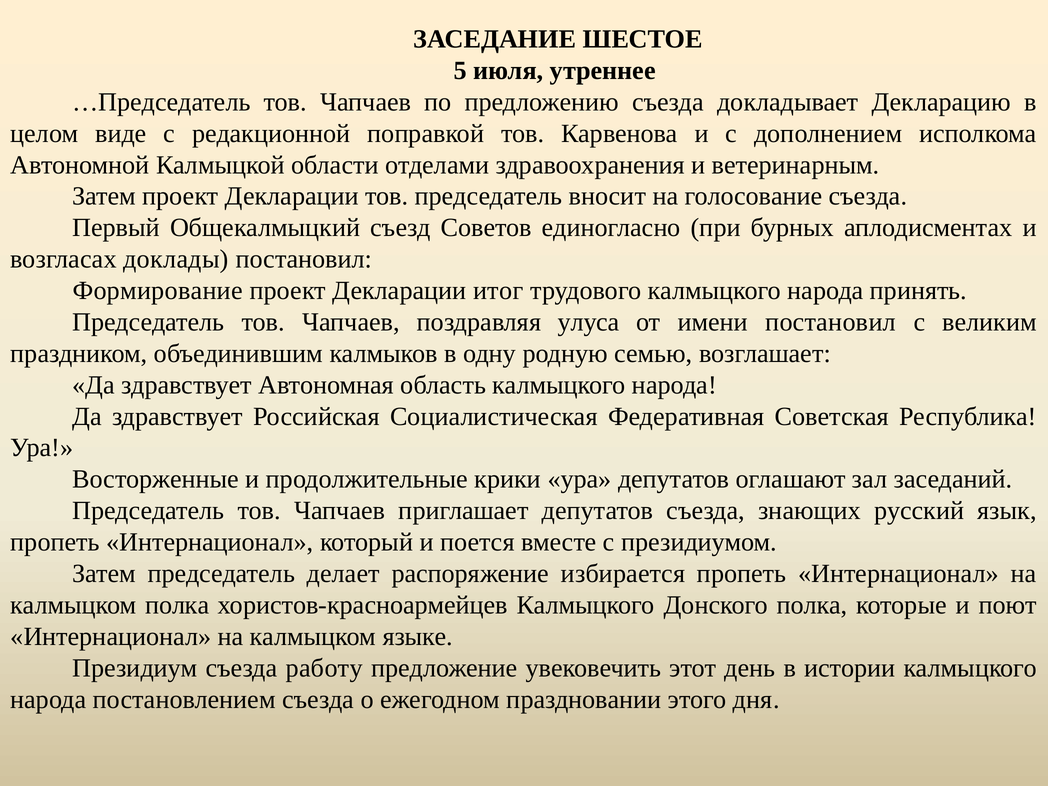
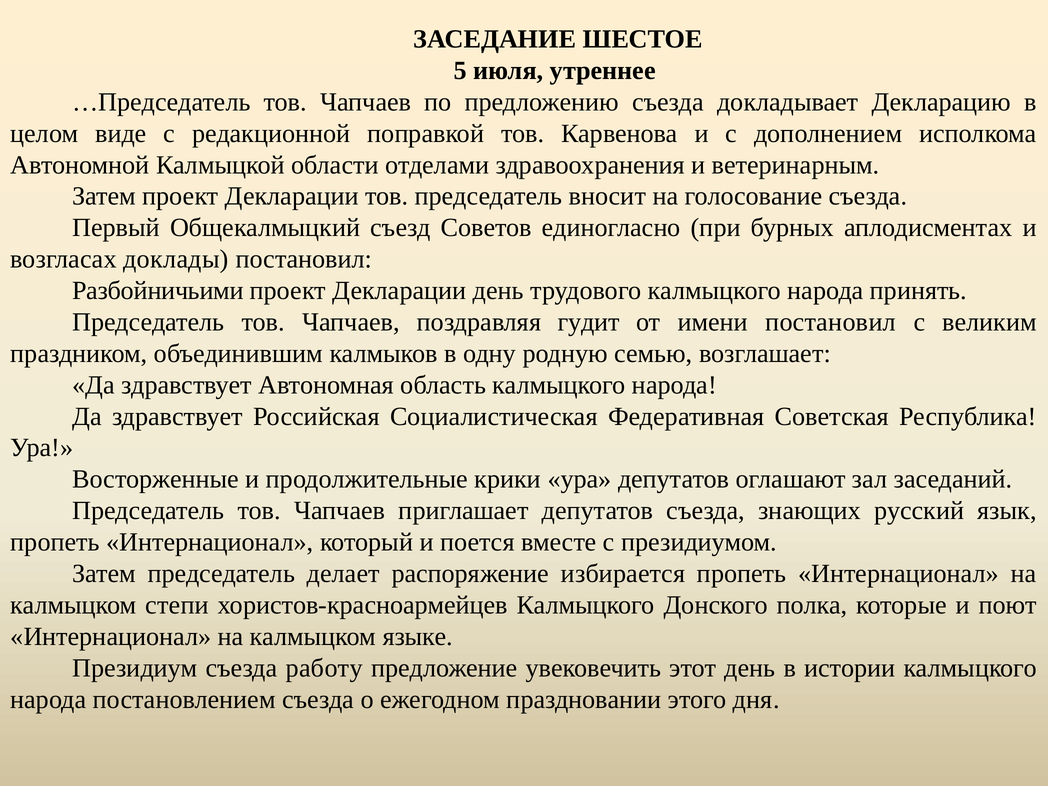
Формирование: Формирование -> Разбойничьими (158, 291)
Декларации итог: итог -> день (498, 291)
улуса: улуса -> гудит (589, 322)
калмыцком полка: полка -> степи (177, 605)
